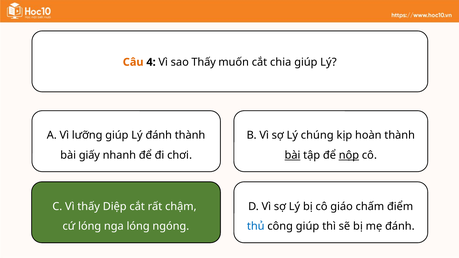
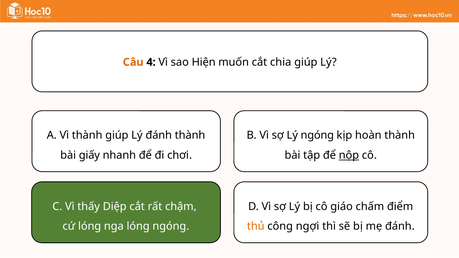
sao Thấy: Thấy -> Hiện (204, 62)
Vì lưỡng: lưỡng -> thành (87, 135)
Lý chúng: chúng -> ngóng (317, 135)
bài underline: present -> none (293, 155)
thủ colour: blue -> orange (256, 226)
công giúp: giúp -> ngợi (308, 226)
